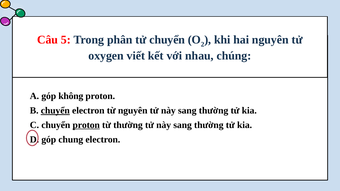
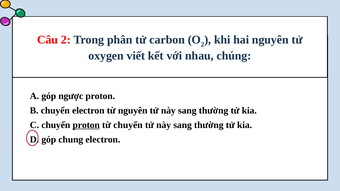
Câu 5: 5 -> 2 (66, 40)
tử chuyển: chuyển -> carbon (167, 40)
không: không -> ngược (71, 96)
chuyển underline: present -> none (55, 111)
từ thường: thường -> chuyển (128, 125)
